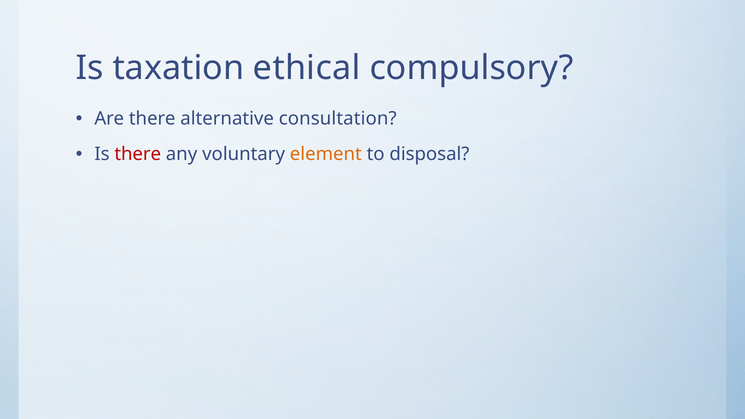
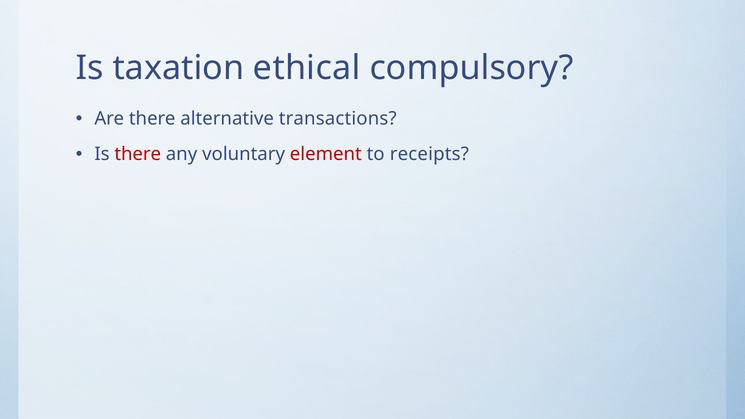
consultation: consultation -> transactions (338, 119)
element colour: orange -> red (326, 154)
disposal: disposal -> receipts (429, 154)
